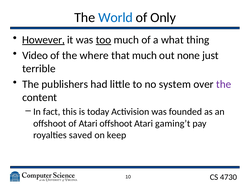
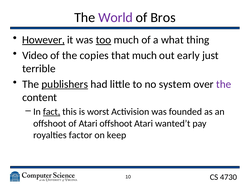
World colour: blue -> purple (116, 18)
Only: Only -> Bros (163, 18)
where: where -> copies (94, 56)
none: none -> early (188, 56)
publishers underline: none -> present (65, 84)
fact underline: none -> present (52, 112)
today: today -> worst (98, 112)
gaming’t: gaming’t -> wanted’t (173, 124)
saved: saved -> factor (81, 135)
